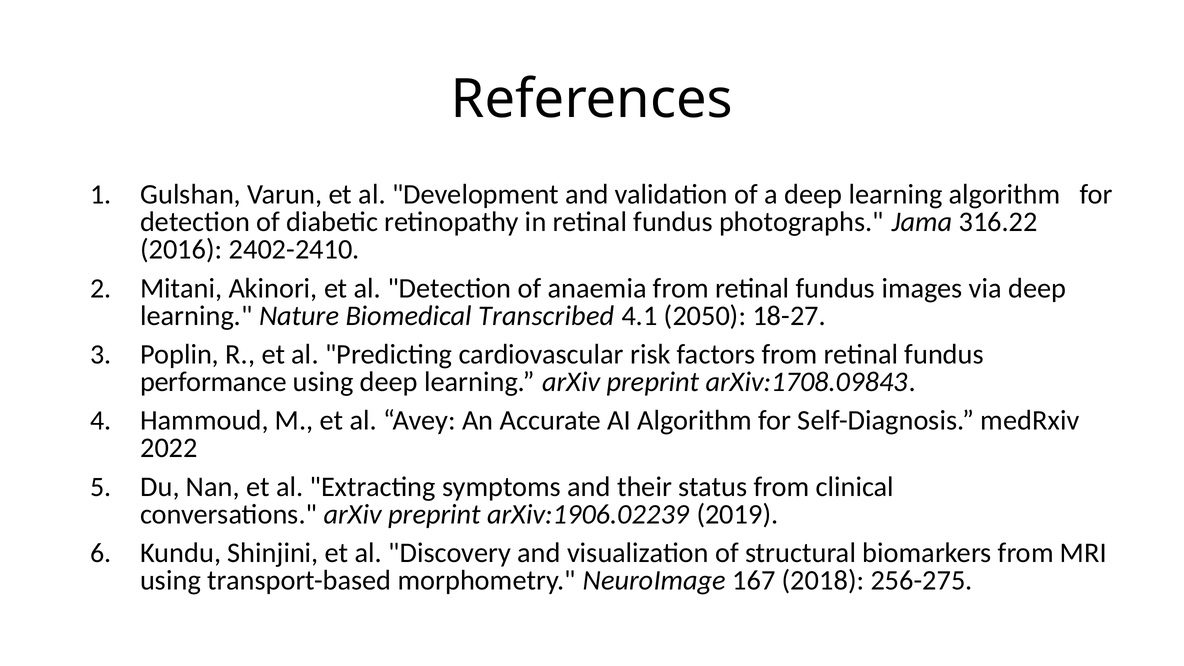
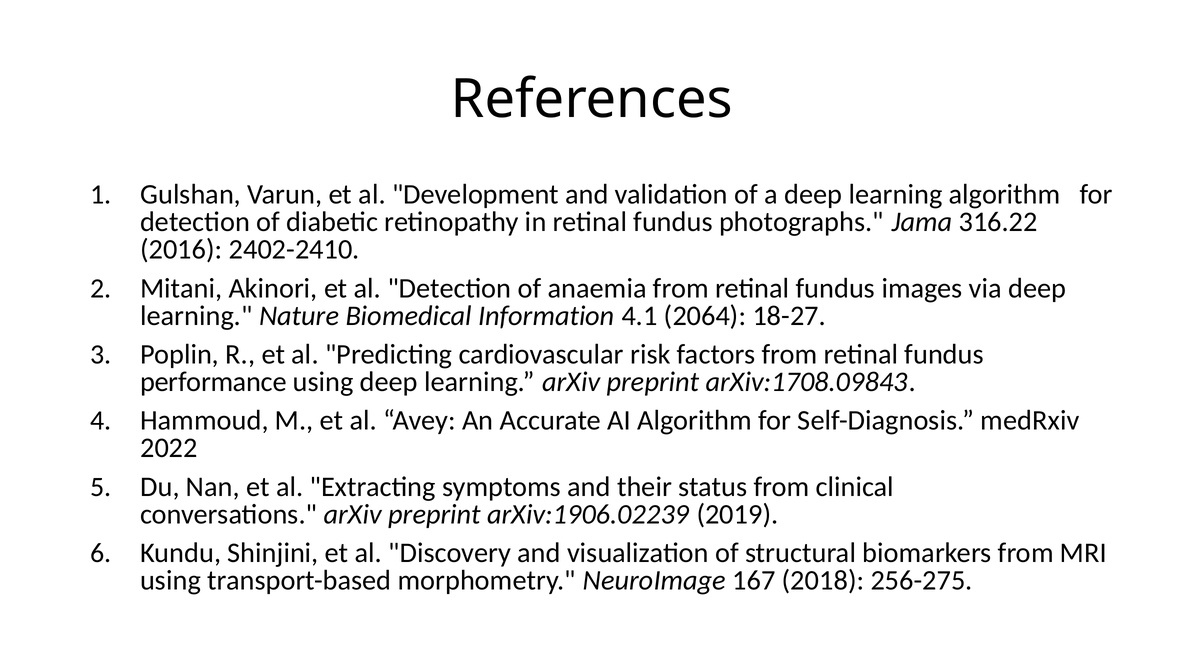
Transcribed: Transcribed -> Information (546, 316)
2050: 2050 -> 2064 (705, 316)
